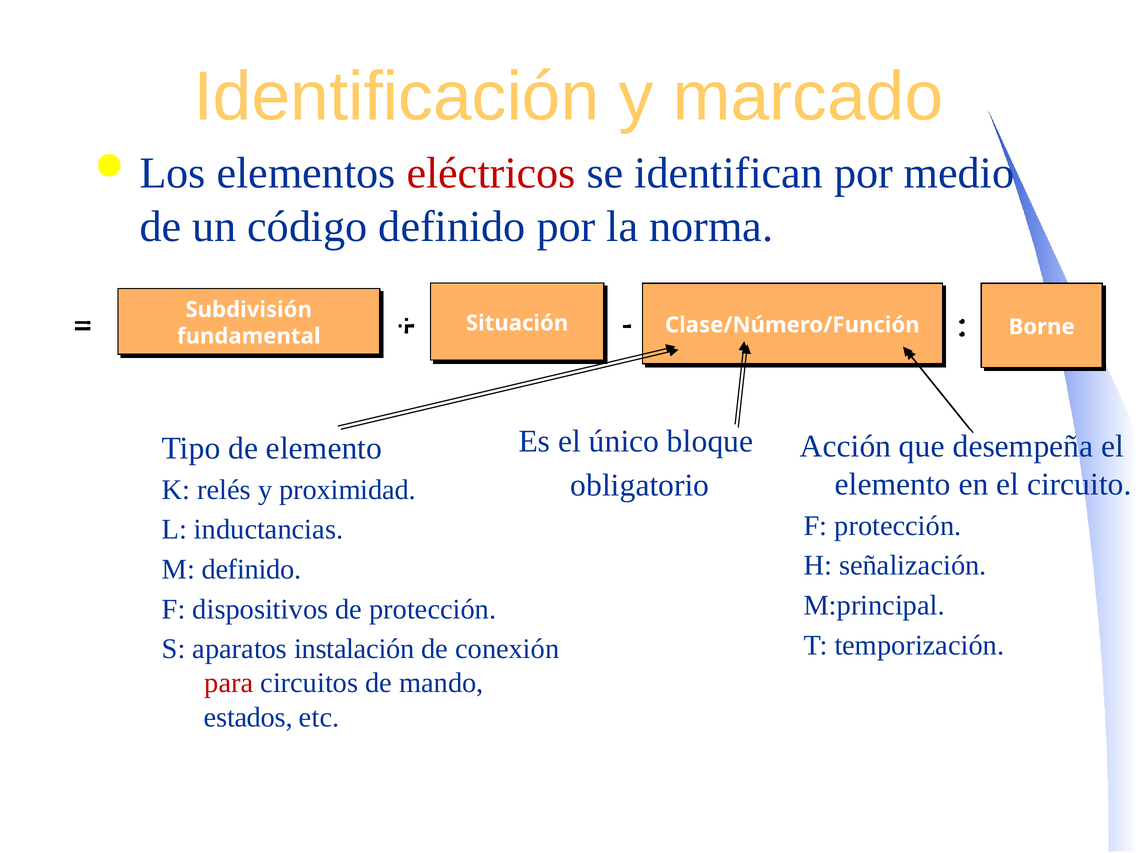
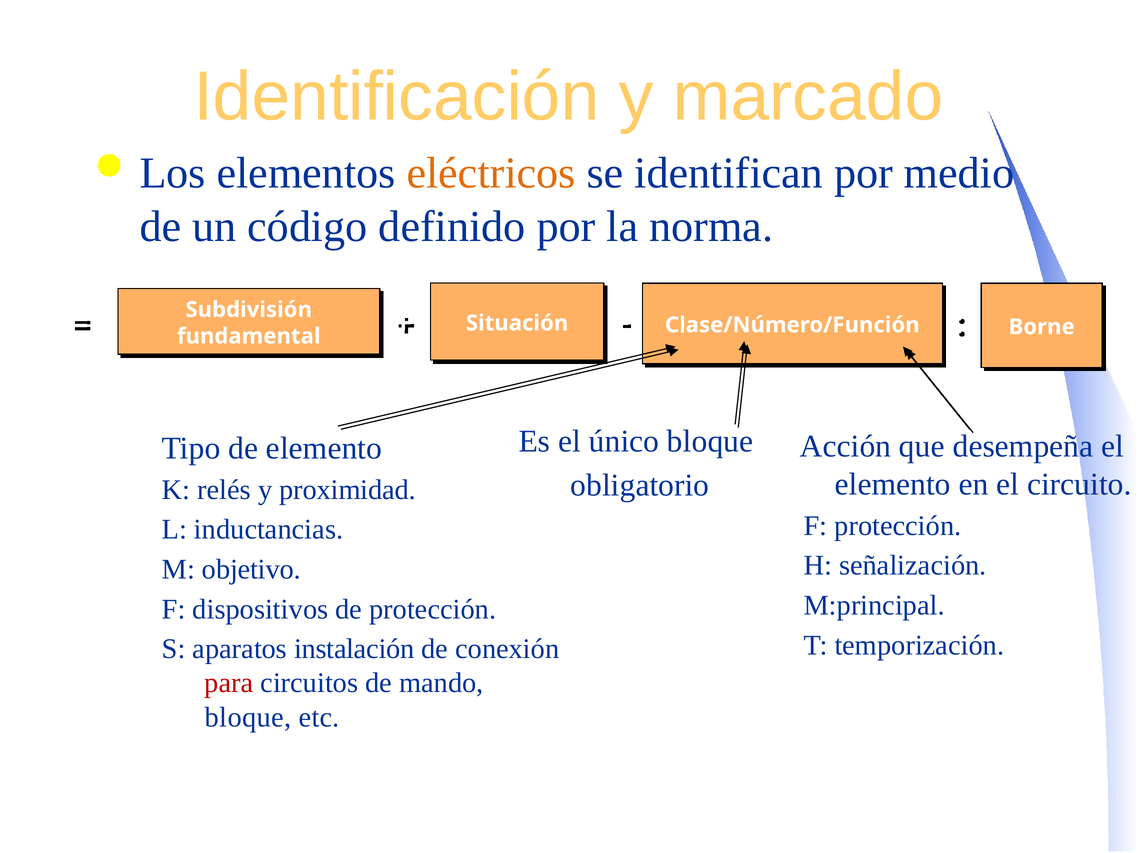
eléctricos colour: red -> orange (491, 173)
M definido: definido -> objetivo (251, 570)
estados: estados -> bloque (248, 718)
